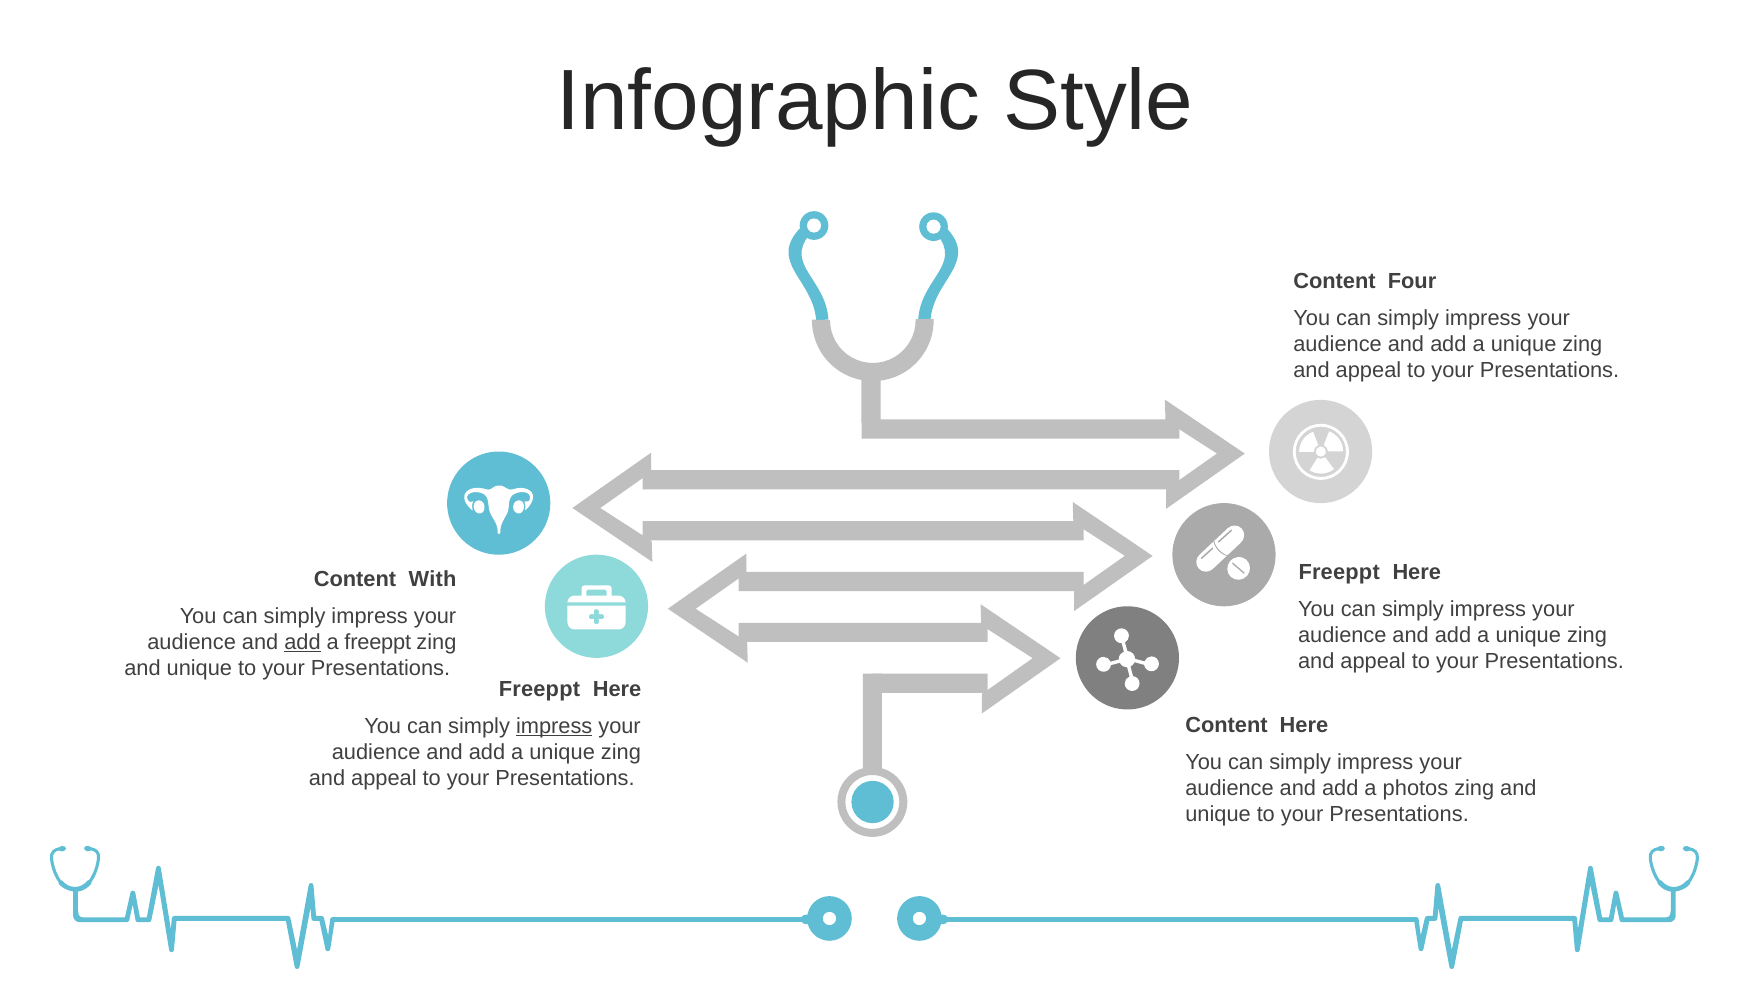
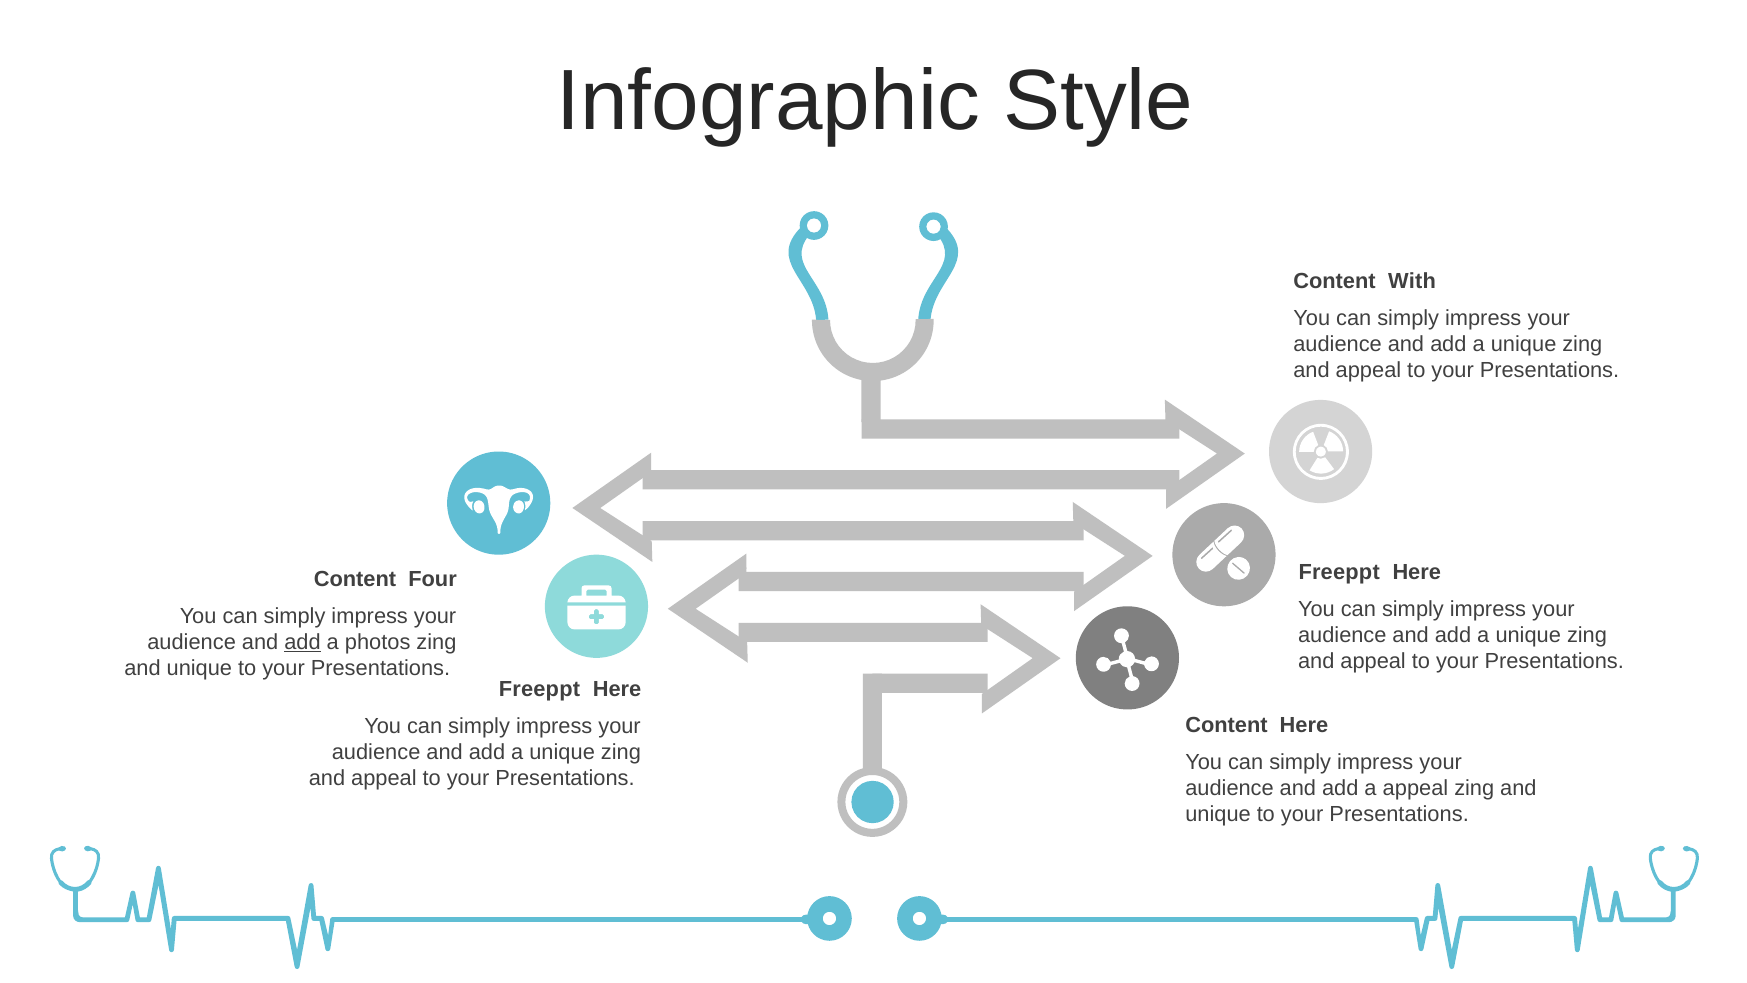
Four: Four -> With (1412, 281)
With: With -> Four (433, 579)
a freeppt: freeppt -> photos (378, 642)
impress underline: present -> none (554, 726)
a photos: photos -> appeal (1416, 788)
